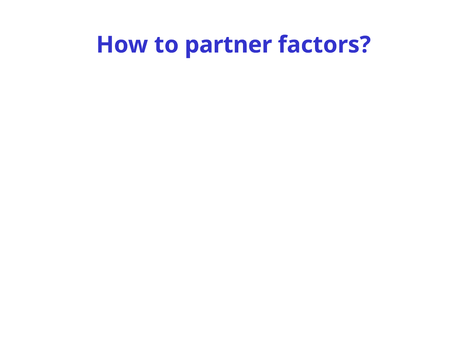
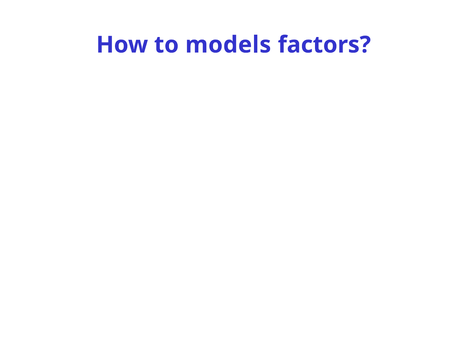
partner: partner -> models (228, 45)
